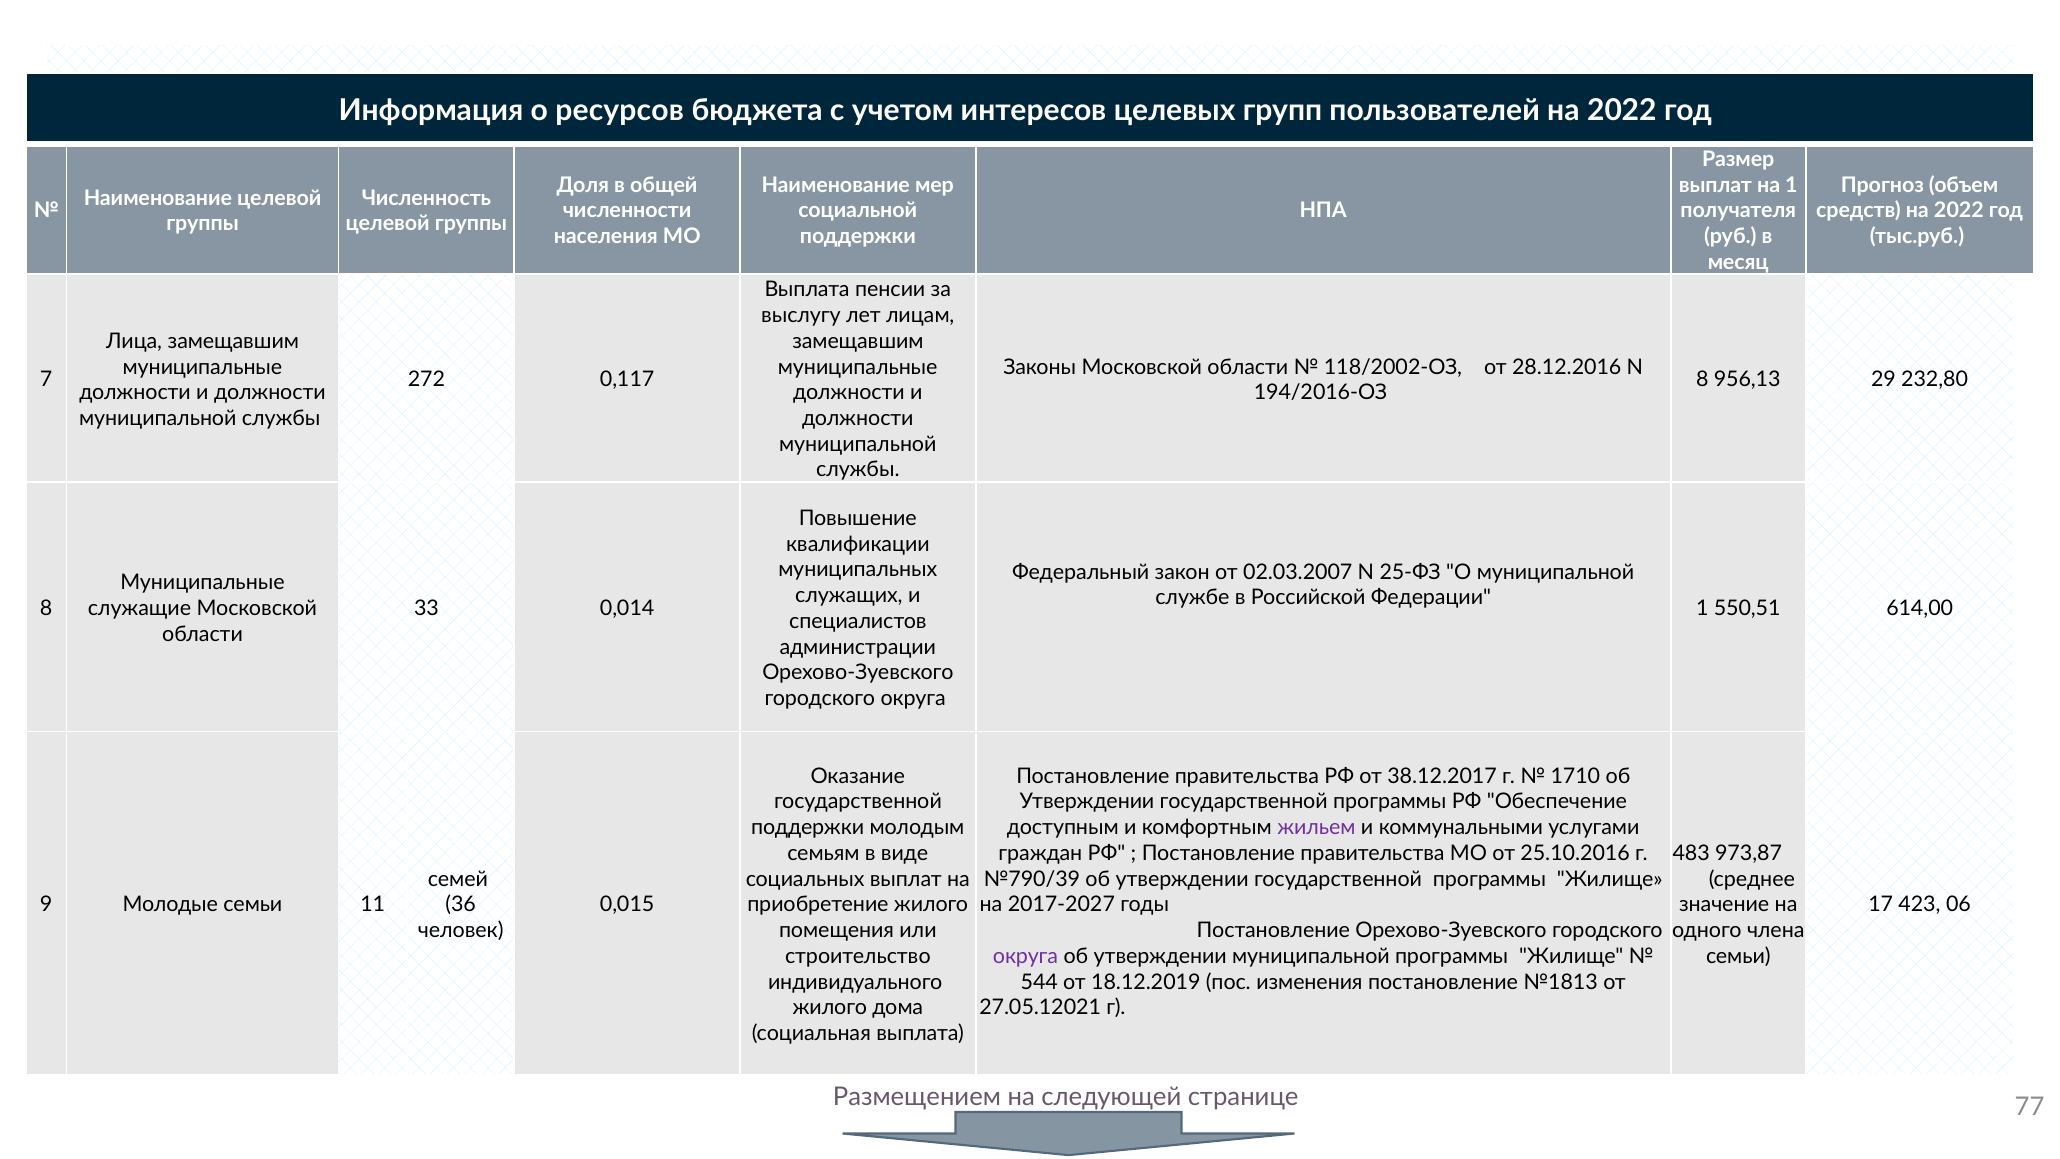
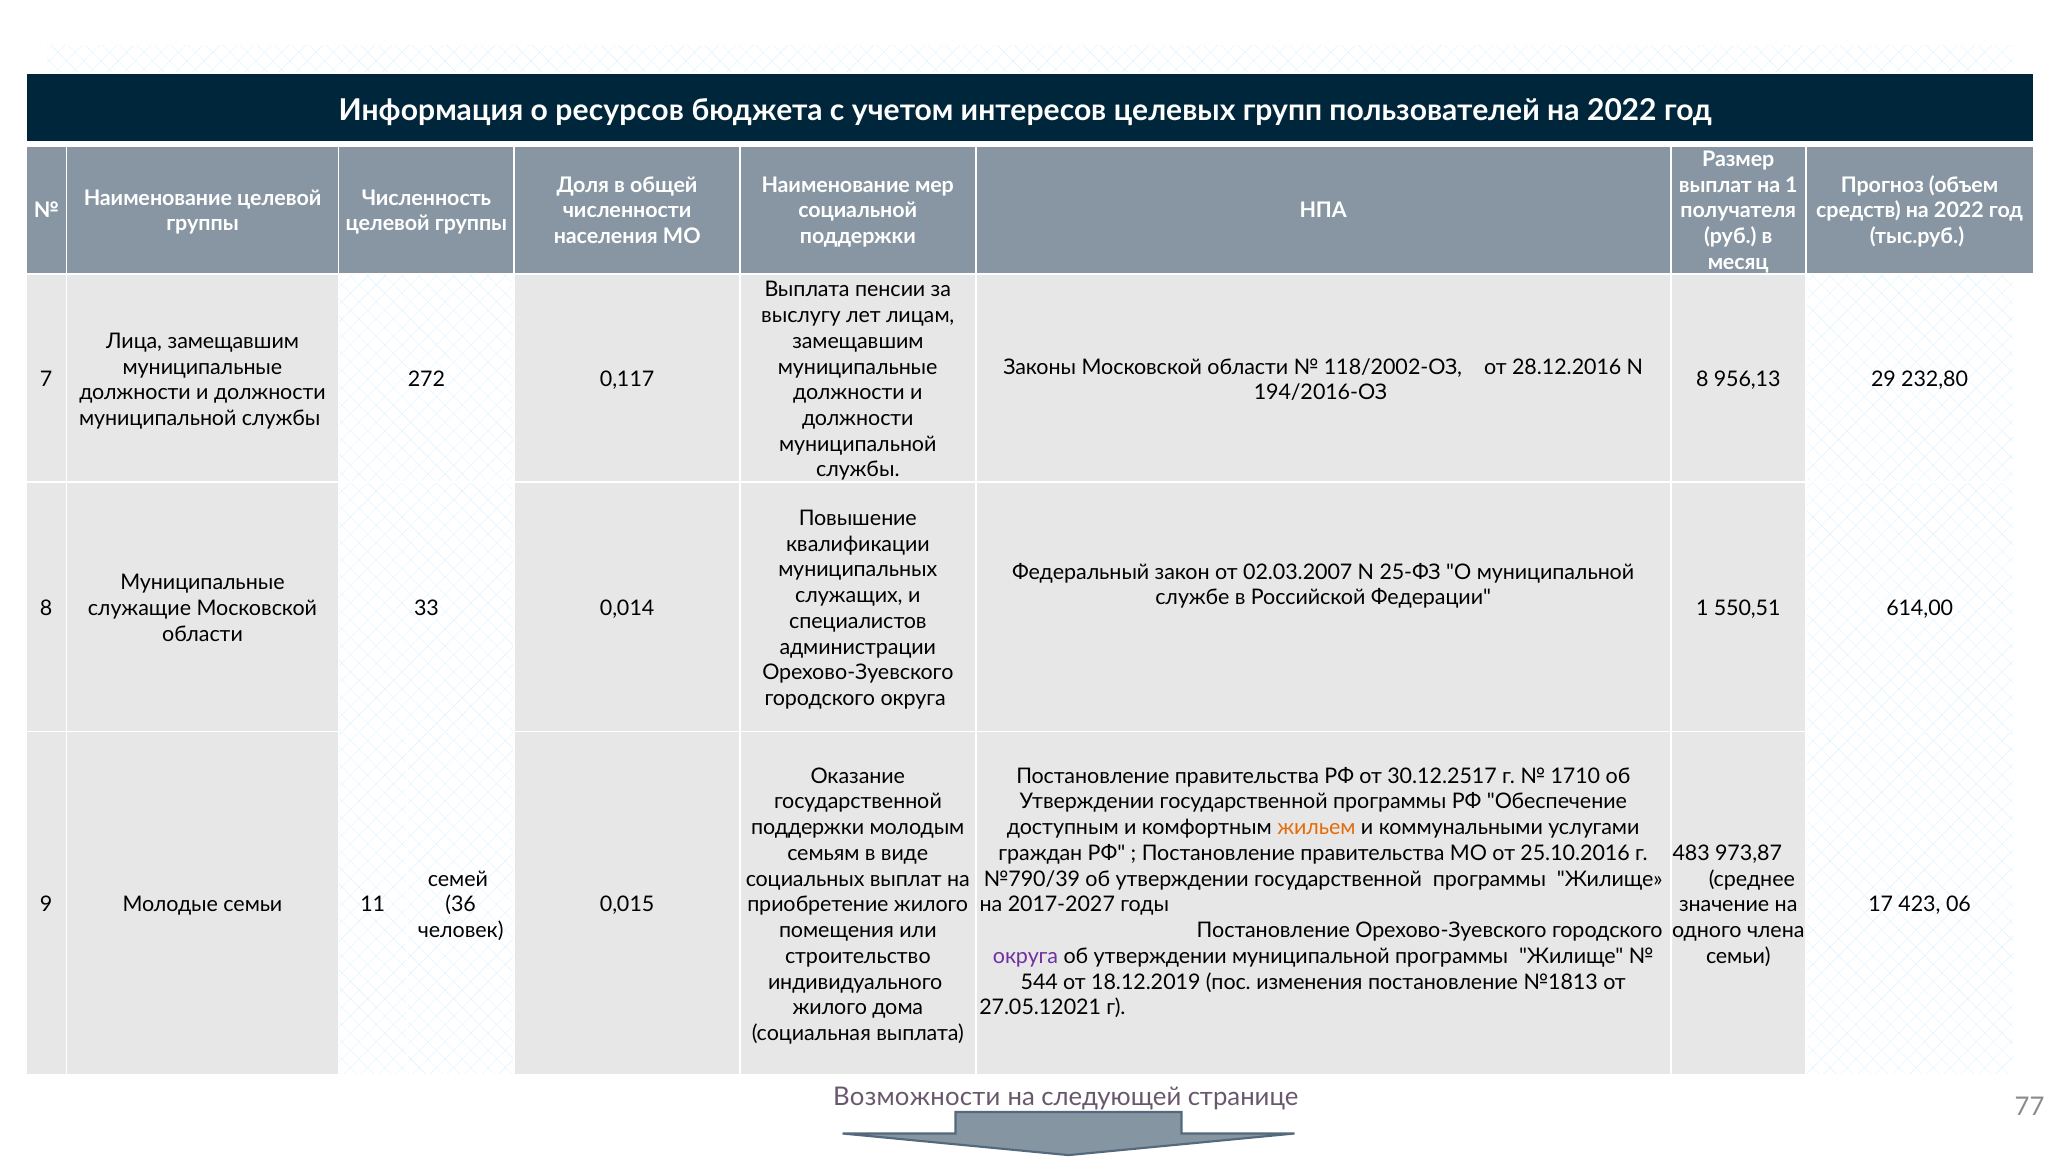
38.12.2017: 38.12.2017 -> 30.12.2517 (1442, 776)
жильем colour: purple -> orange (1316, 827)
Размещением: Размещением -> Возможности (917, 1097)
